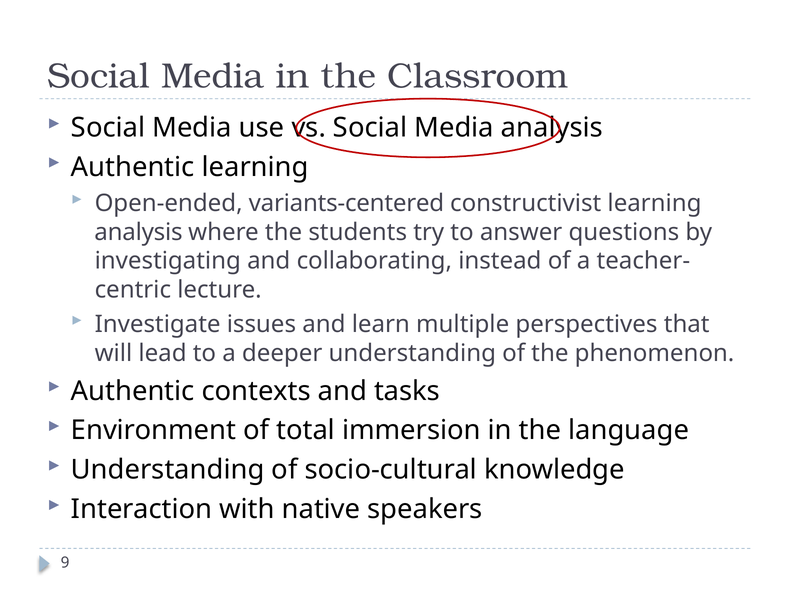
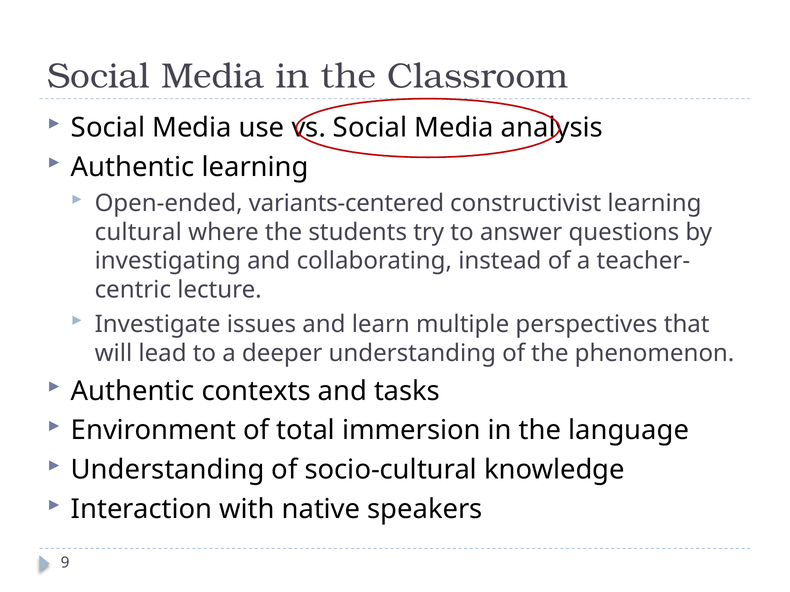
analysis: analysis -> cultural (138, 232)
